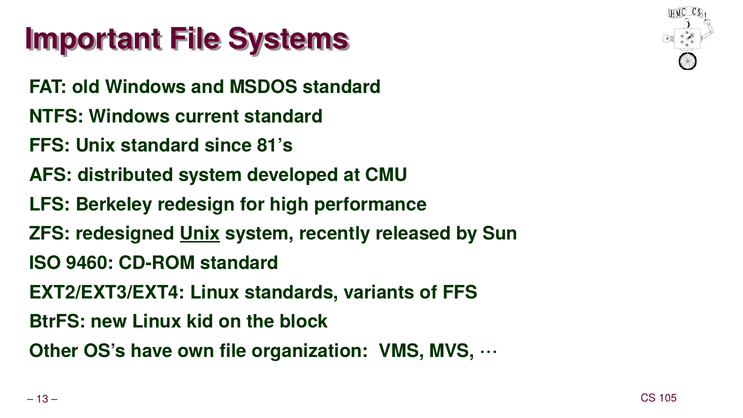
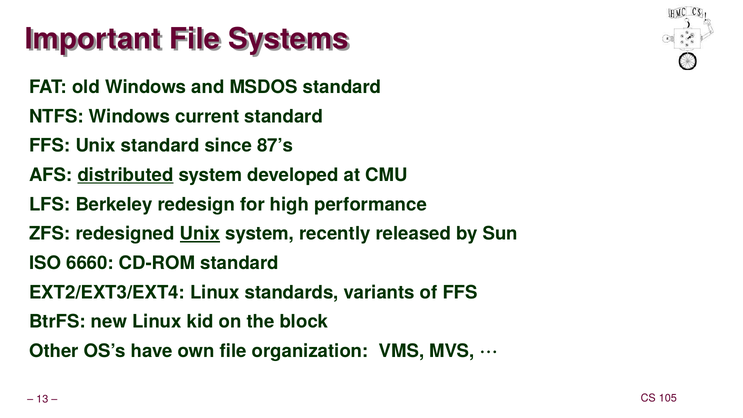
81’s: 81’s -> 87’s (275, 146)
distributed underline: none -> present (126, 175)
9460: 9460 -> 6660 (90, 263)
